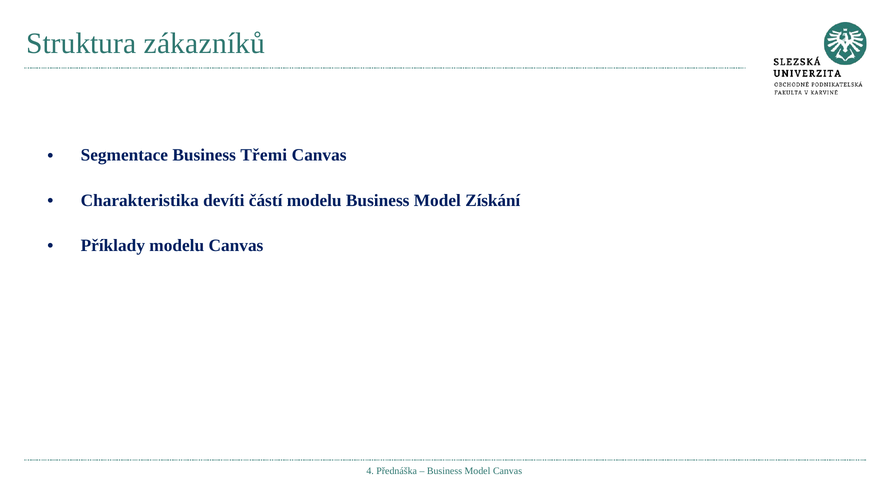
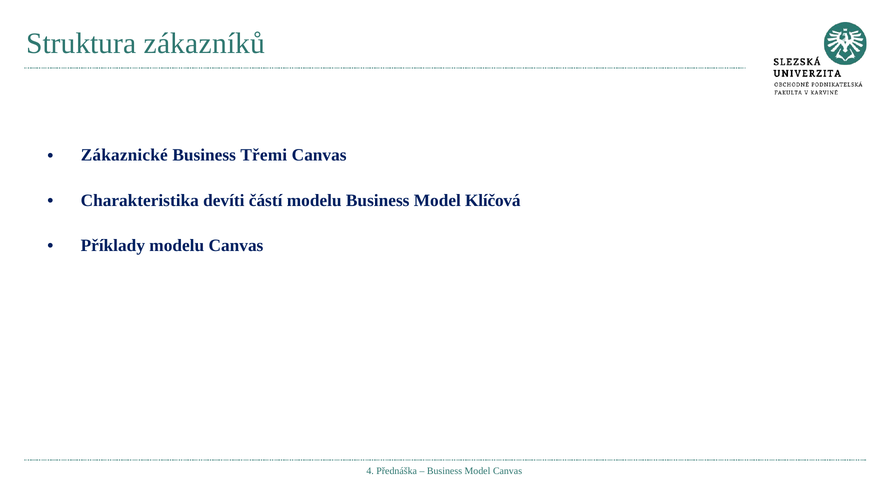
Segmentace: Segmentace -> Zákaznické (124, 155)
Získání: Získání -> Klíčová (493, 200)
